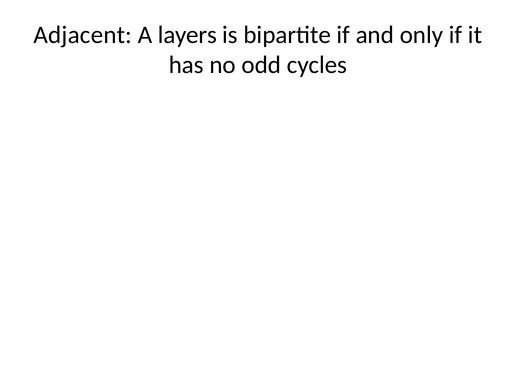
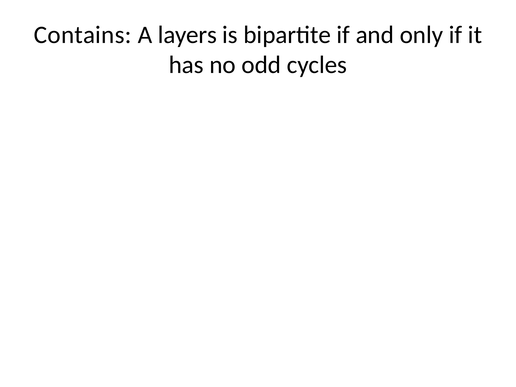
Adjacent: Adjacent -> Contains (83, 35)
